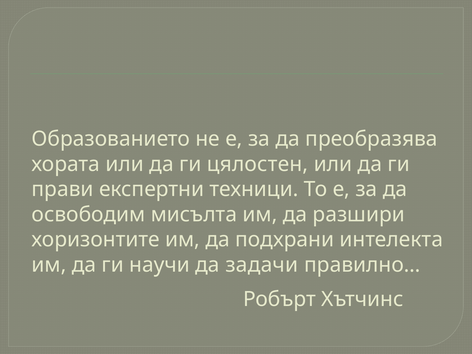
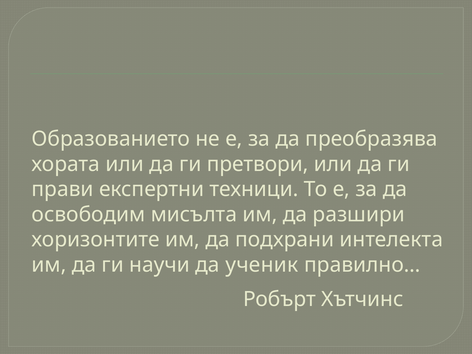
цялостен: цялостен -> претвори (258, 164)
задачи: задачи -> ученик (262, 265)
